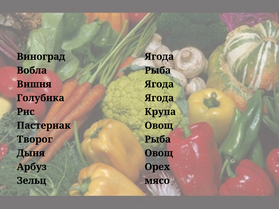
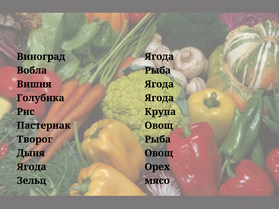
Арбуз: Арбуз -> Ягода (32, 167)
